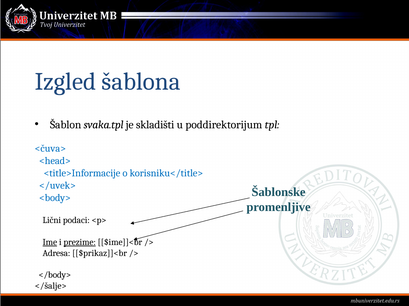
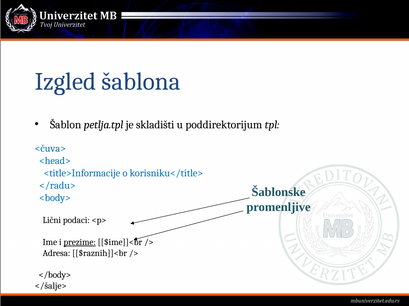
svaka.tpl: svaka.tpl -> petlja.tpl (104, 125)
</uvek>: </uvek> -> </radu> (57, 186)
Ime underline: present -> none (50, 243)
$prikaz]]<br: $prikaz]]<br -> $raznih]]<br (100, 254)
